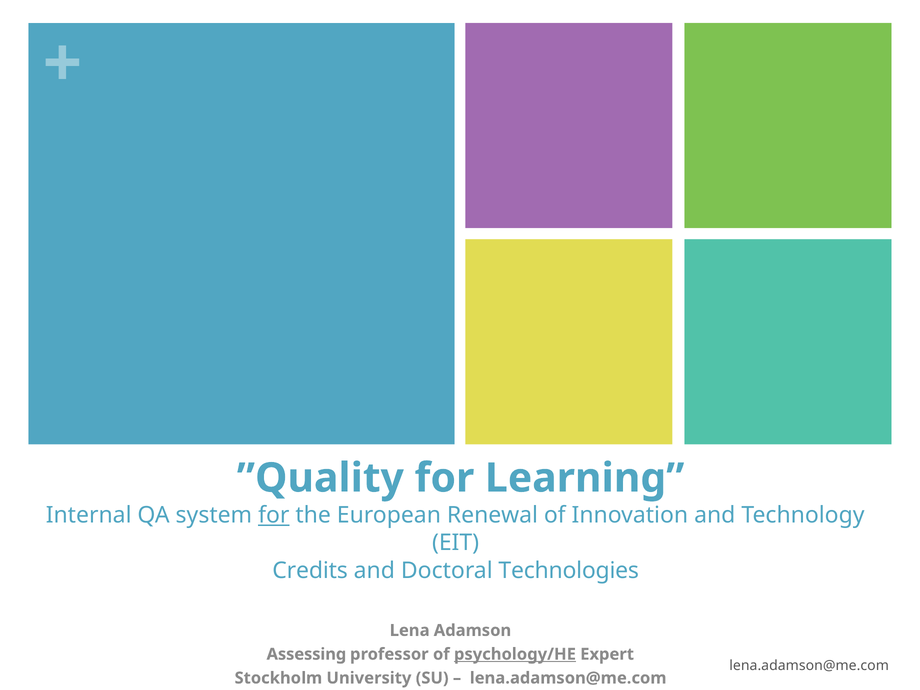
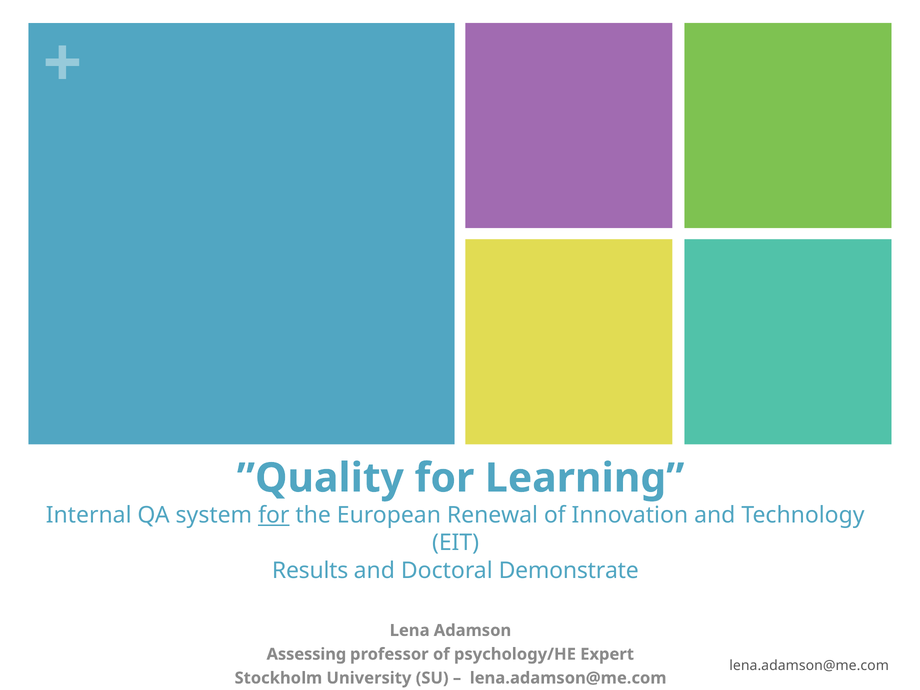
Credits: Credits -> Results (310, 570)
Technologies: Technologies -> Demonstrate (569, 570)
psychology/HE underline: present -> none (515, 654)
